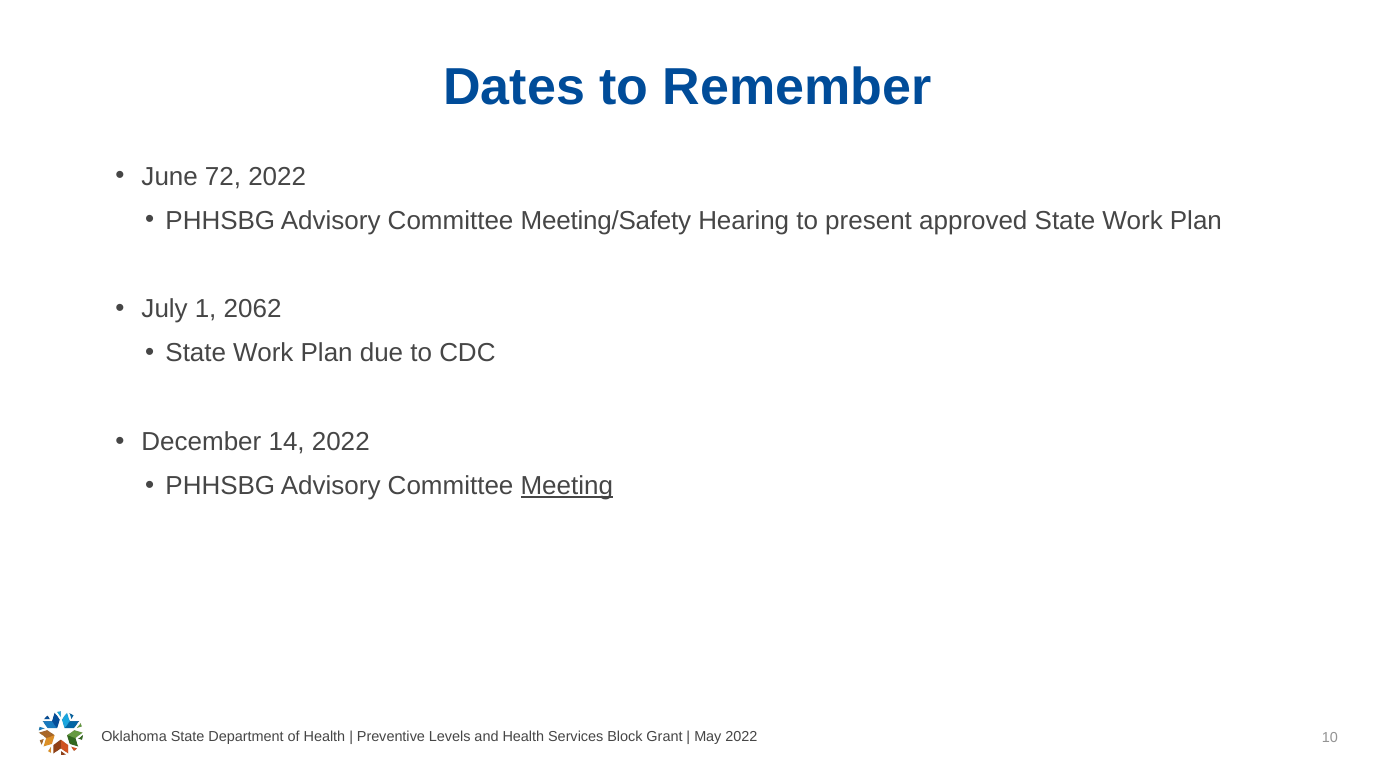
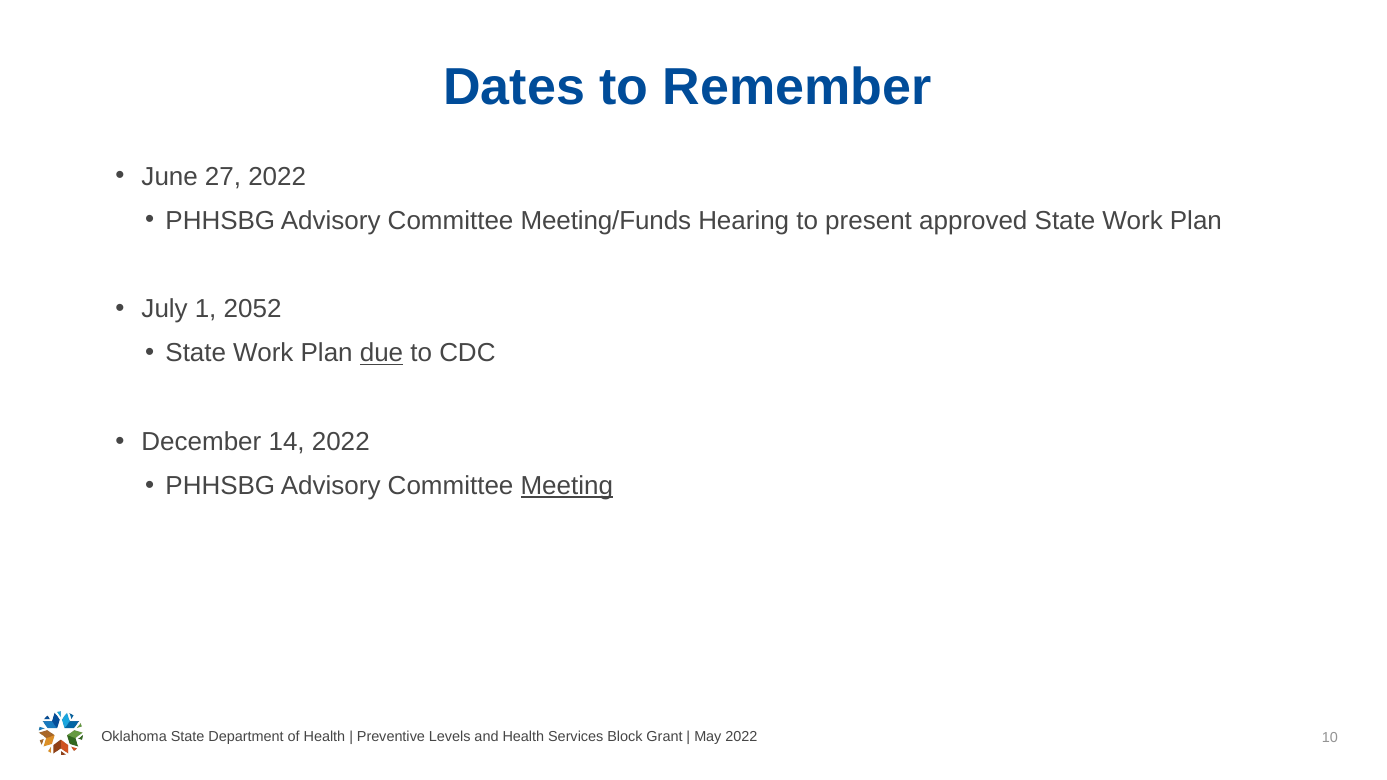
72: 72 -> 27 (223, 177)
Meeting/Safety: Meeting/Safety -> Meeting/Funds (606, 221)
2062: 2062 -> 2052 (253, 309)
due underline: none -> present (382, 353)
